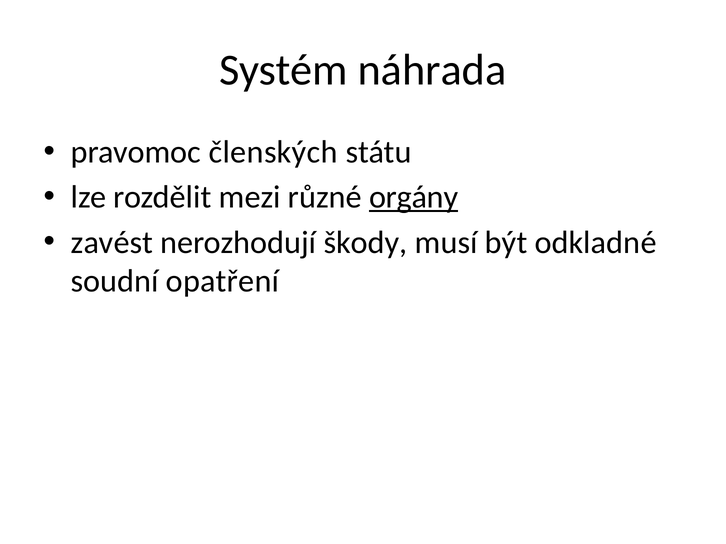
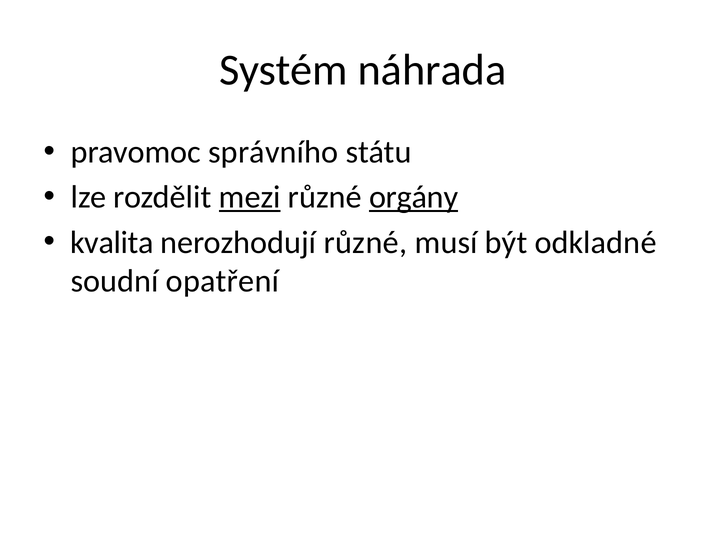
členských: členských -> správního (273, 152)
mezi underline: none -> present (250, 197)
zavést: zavést -> kvalita (112, 243)
nerozhodují škody: škody -> různé (365, 243)
